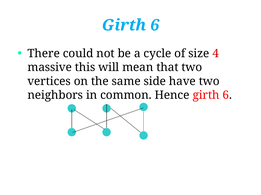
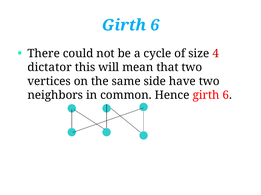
massive: massive -> dictator (50, 68)
